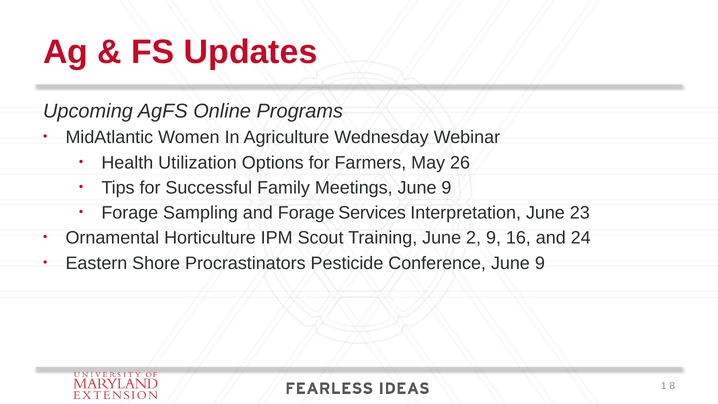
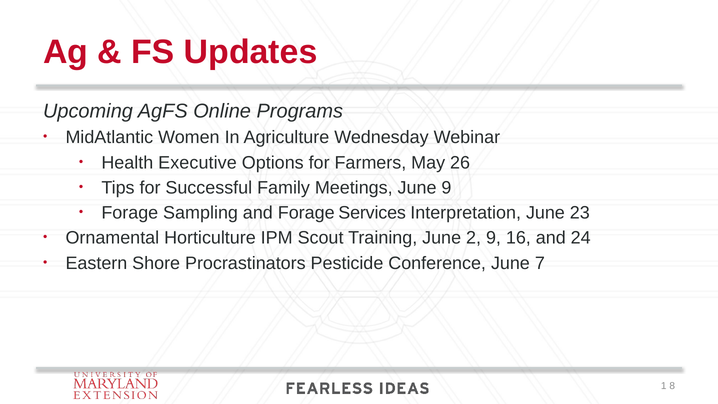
Utilization: Utilization -> Executive (198, 163)
Conference June 9: 9 -> 7 (540, 263)
